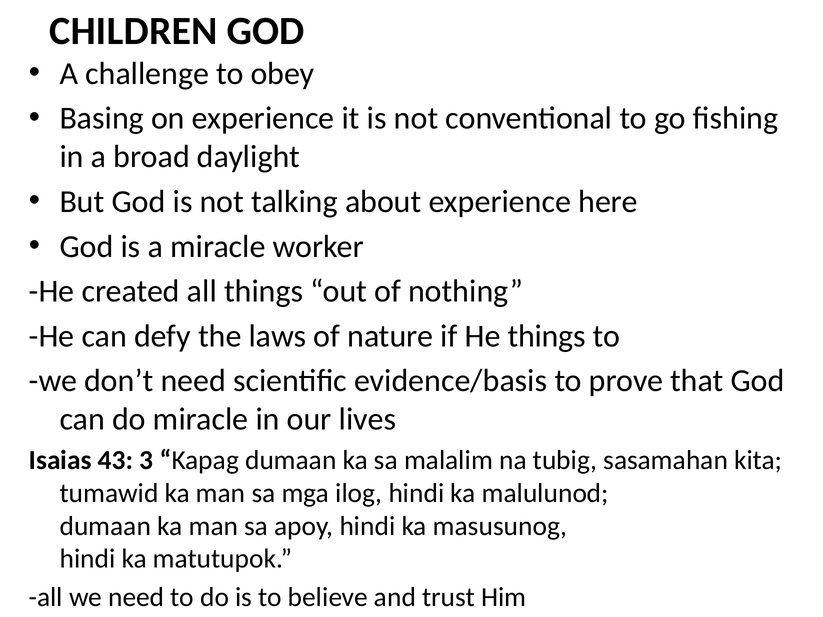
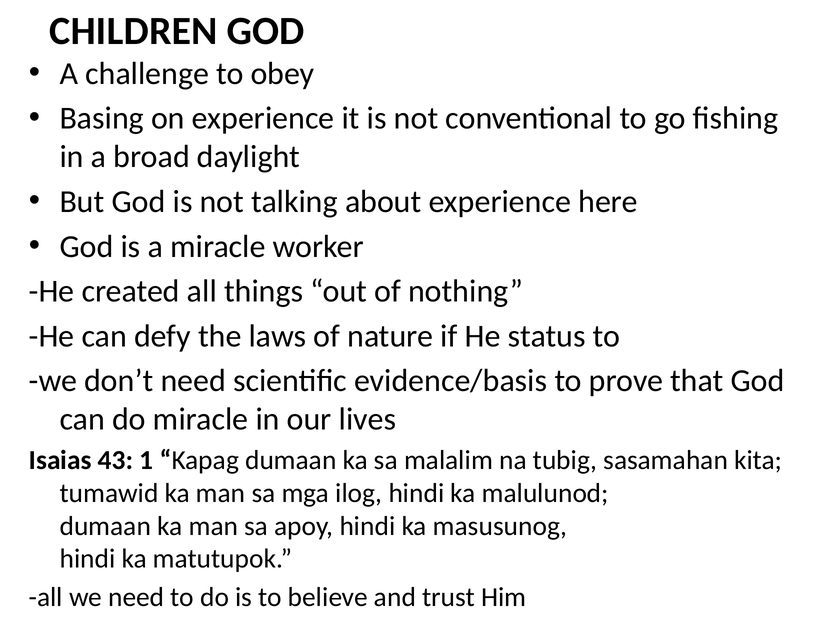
He things: things -> status (547, 336)
3: 3 -> 1 (146, 460)
